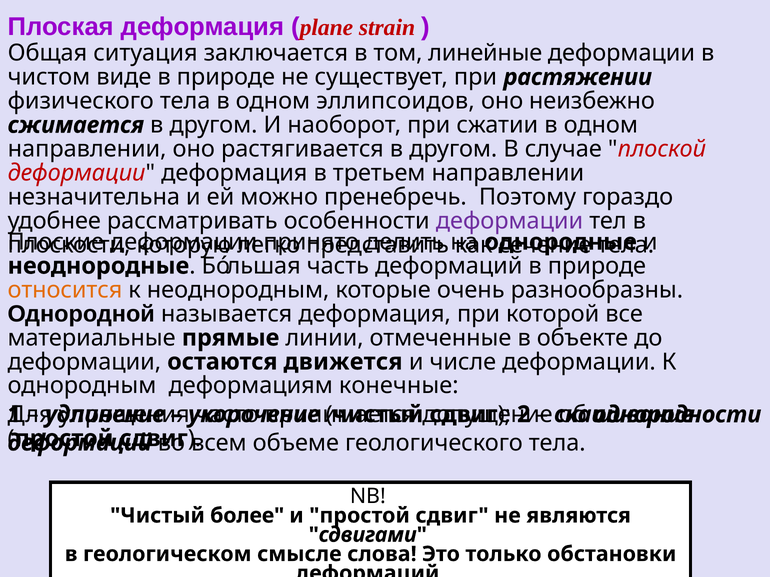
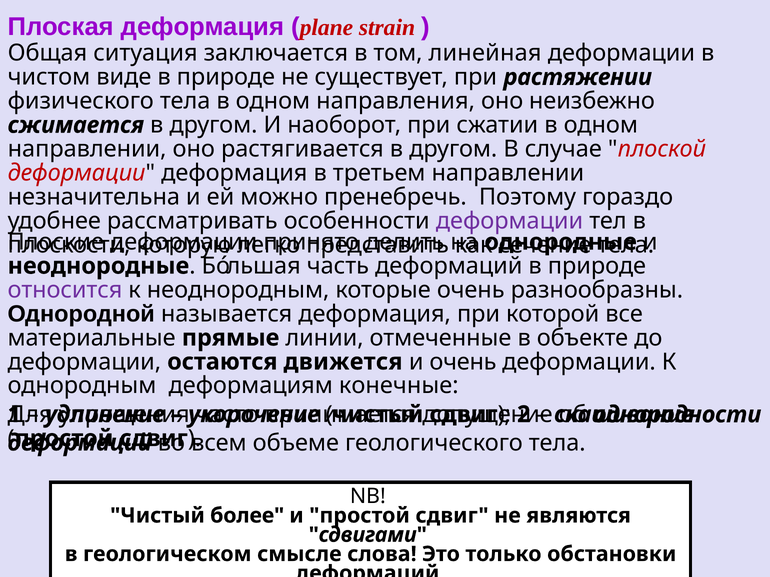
линейные: линейные -> линейная (485, 53)
эллипсоидов: эллипсоидов -> направления (396, 101)
относится colour: orange -> purple (65, 290)
и числе: числе -> очень (463, 362)
